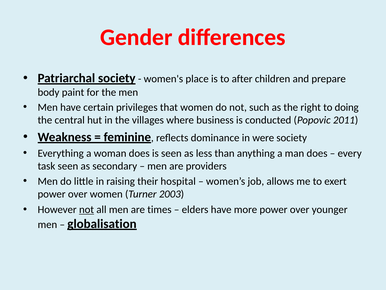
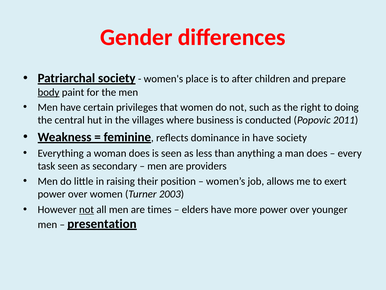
body underline: none -> present (49, 92)
in were: were -> have (263, 138)
hospital: hospital -> position (178, 181)
globalisation: globalisation -> presentation (102, 224)
